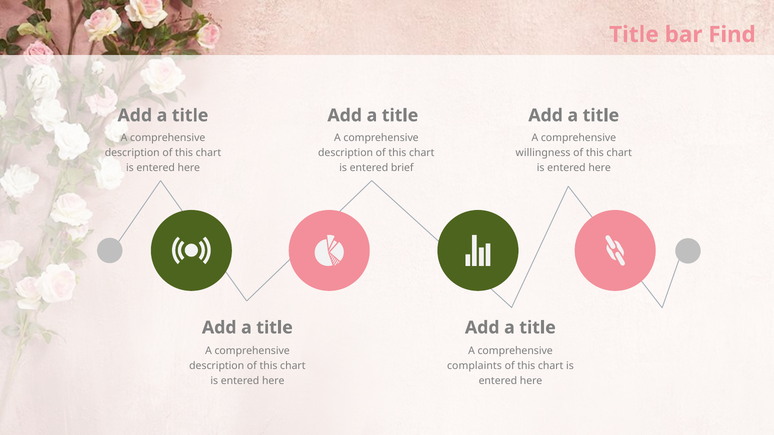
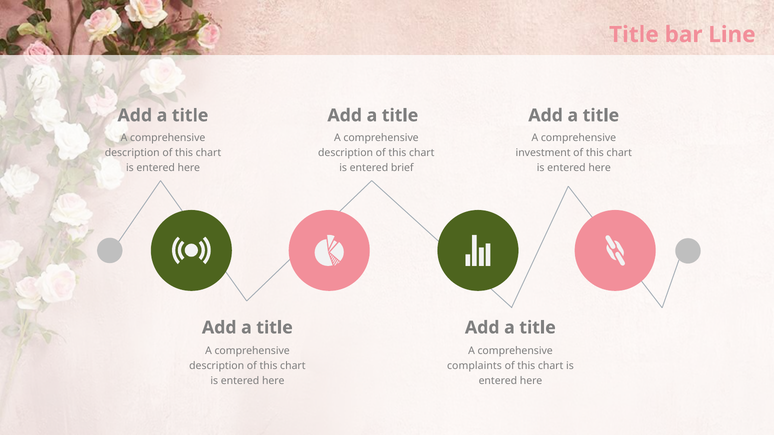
Find: Find -> Line (732, 35)
willingness: willingness -> investment (543, 153)
